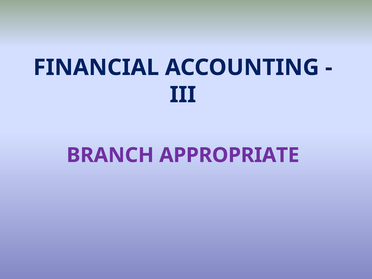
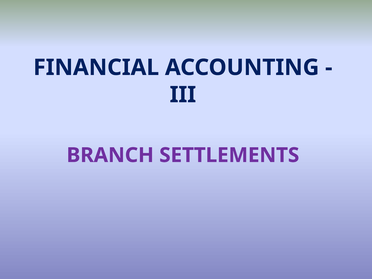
APPROPRIATE: APPROPRIATE -> SETTLEMENTS (229, 155)
